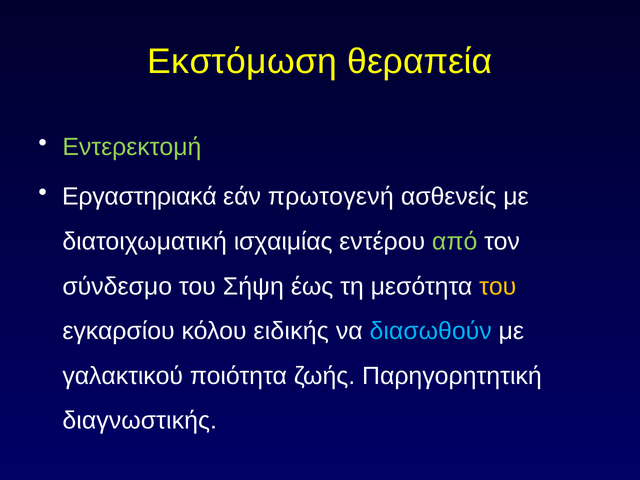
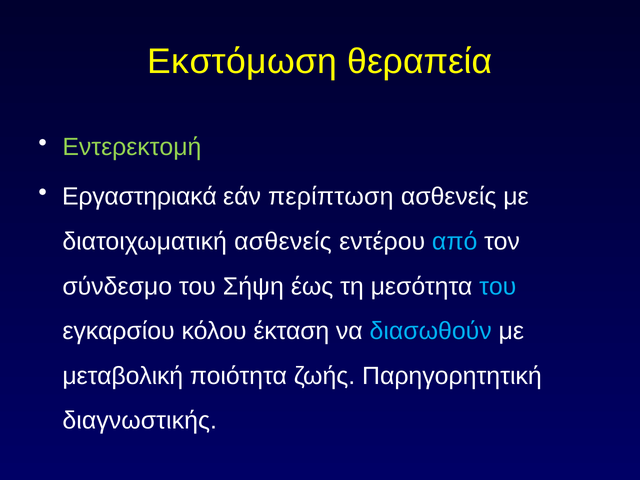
πρωτογενή: πρωτογενή -> περίπτωση (331, 197)
διατοιχωματική ισχαιμίας: ισχαιμίας -> ασθενείς (283, 241)
από colour: light green -> light blue (455, 241)
του colour: yellow -> light blue (498, 286)
ειδικής: ειδικής -> έκταση (291, 331)
γαλακτικού: γαλακτικού -> μεταβολική (123, 376)
